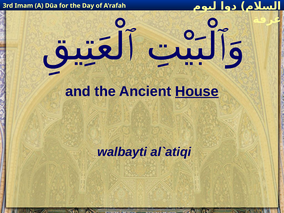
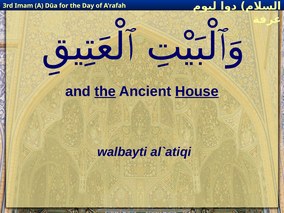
the underline: none -> present (105, 91)
